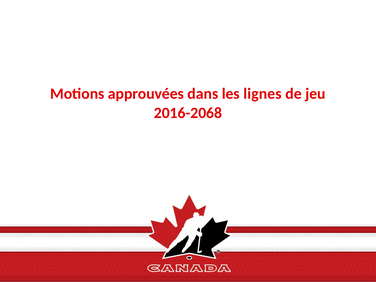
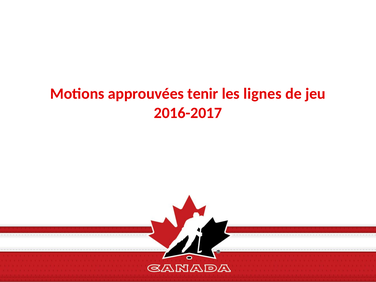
dans: dans -> tenir (203, 94)
2016-2068: 2016-2068 -> 2016-2017 (188, 113)
